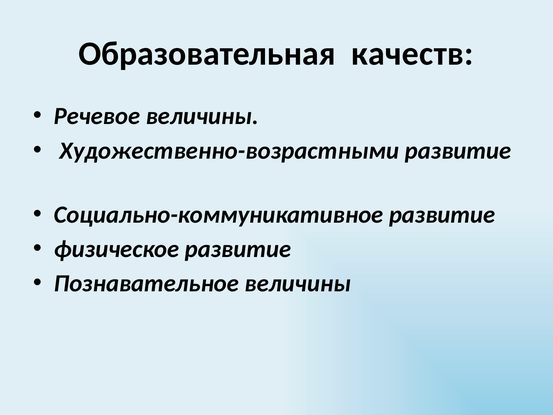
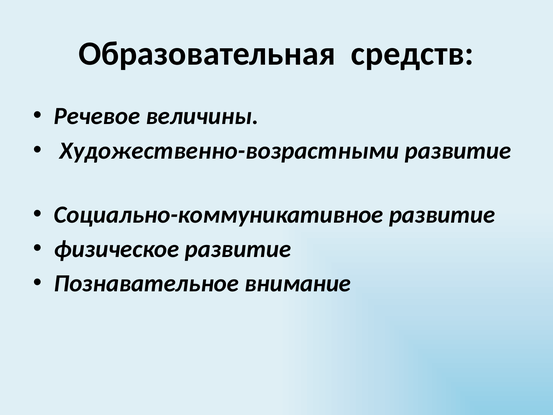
качеств: качеств -> средств (412, 54)
Познавательное величины: величины -> внимание (298, 283)
